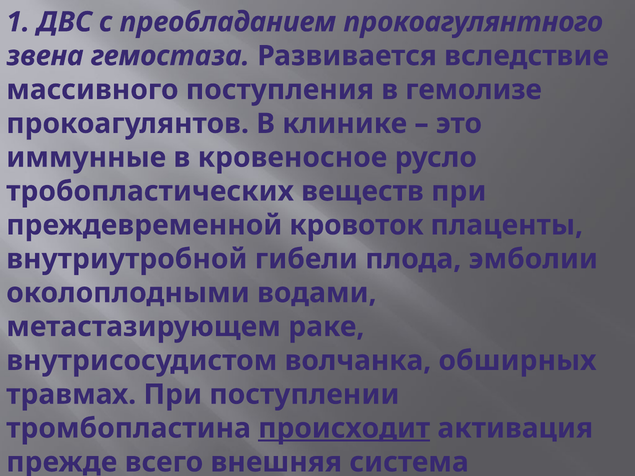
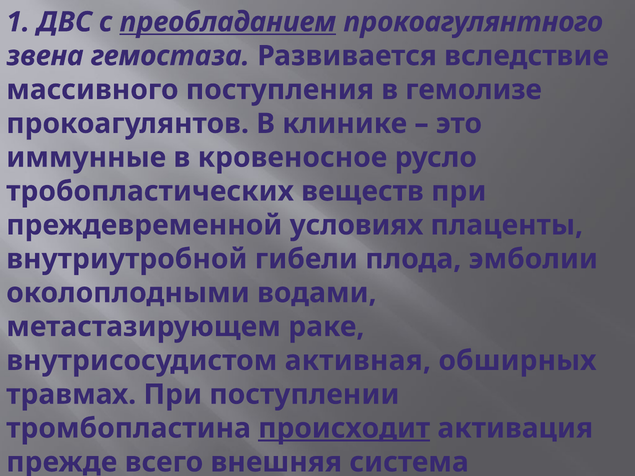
преобладанием underline: none -> present (228, 22)
кровоток: кровоток -> условиях (356, 225)
волчанка: волчанка -> активная (358, 361)
